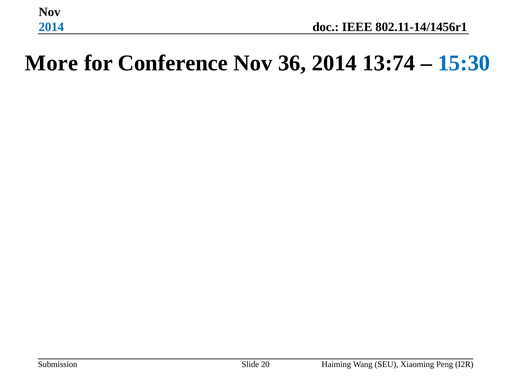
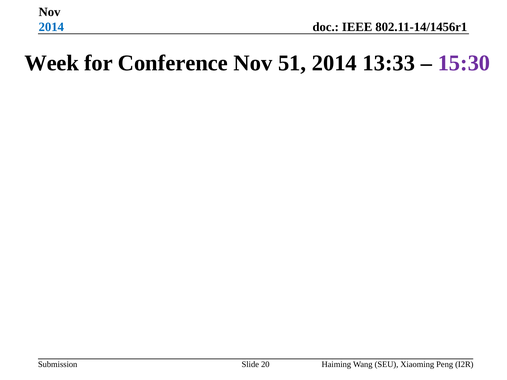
More: More -> Week (52, 63)
36: 36 -> 51 (292, 63)
13:74: 13:74 -> 13:33 (389, 63)
15:30 colour: blue -> purple (464, 63)
